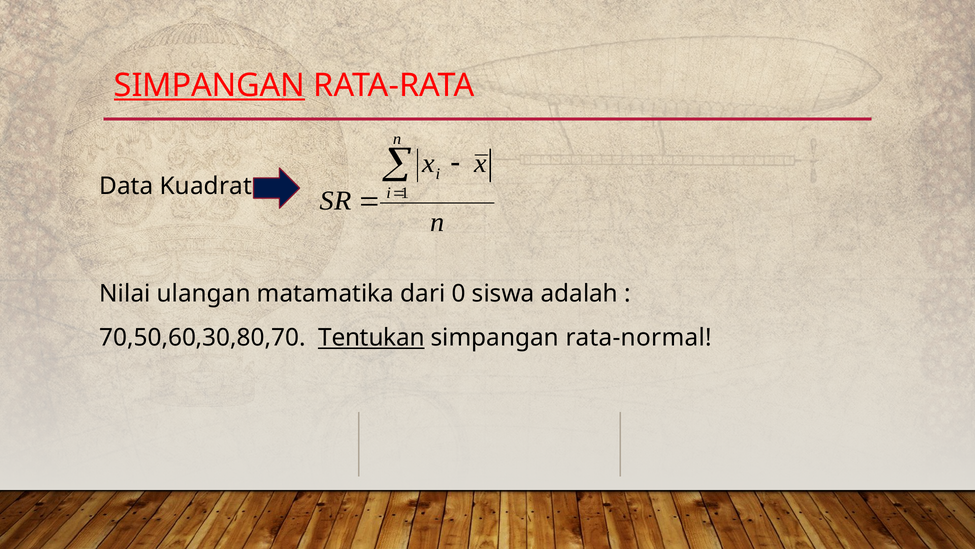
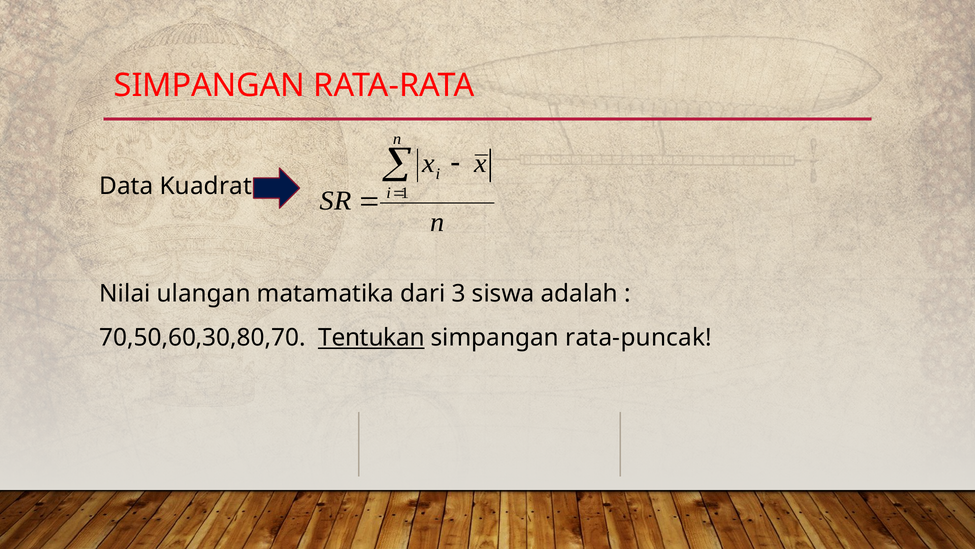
SIMPANGAN underline: present -> none (209, 86)
0: 0 -> 3 (459, 293)
rata-normal: rata-normal -> rata-puncak (639, 337)
